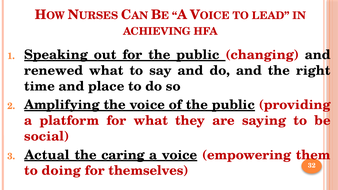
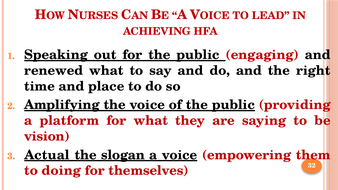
changing: changing -> engaging (262, 55)
social: social -> vision (47, 136)
caring: caring -> slogan (123, 155)
